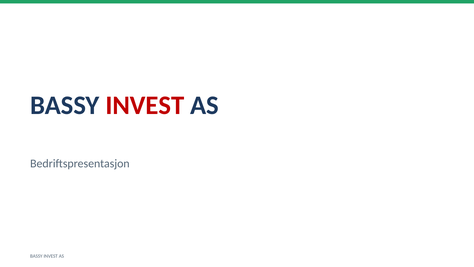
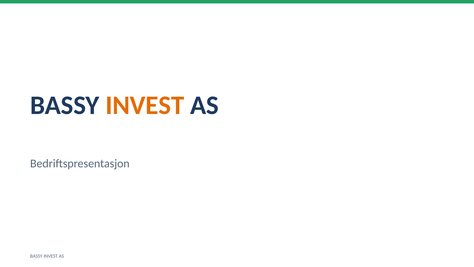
INVEST colour: red -> orange (145, 105)
